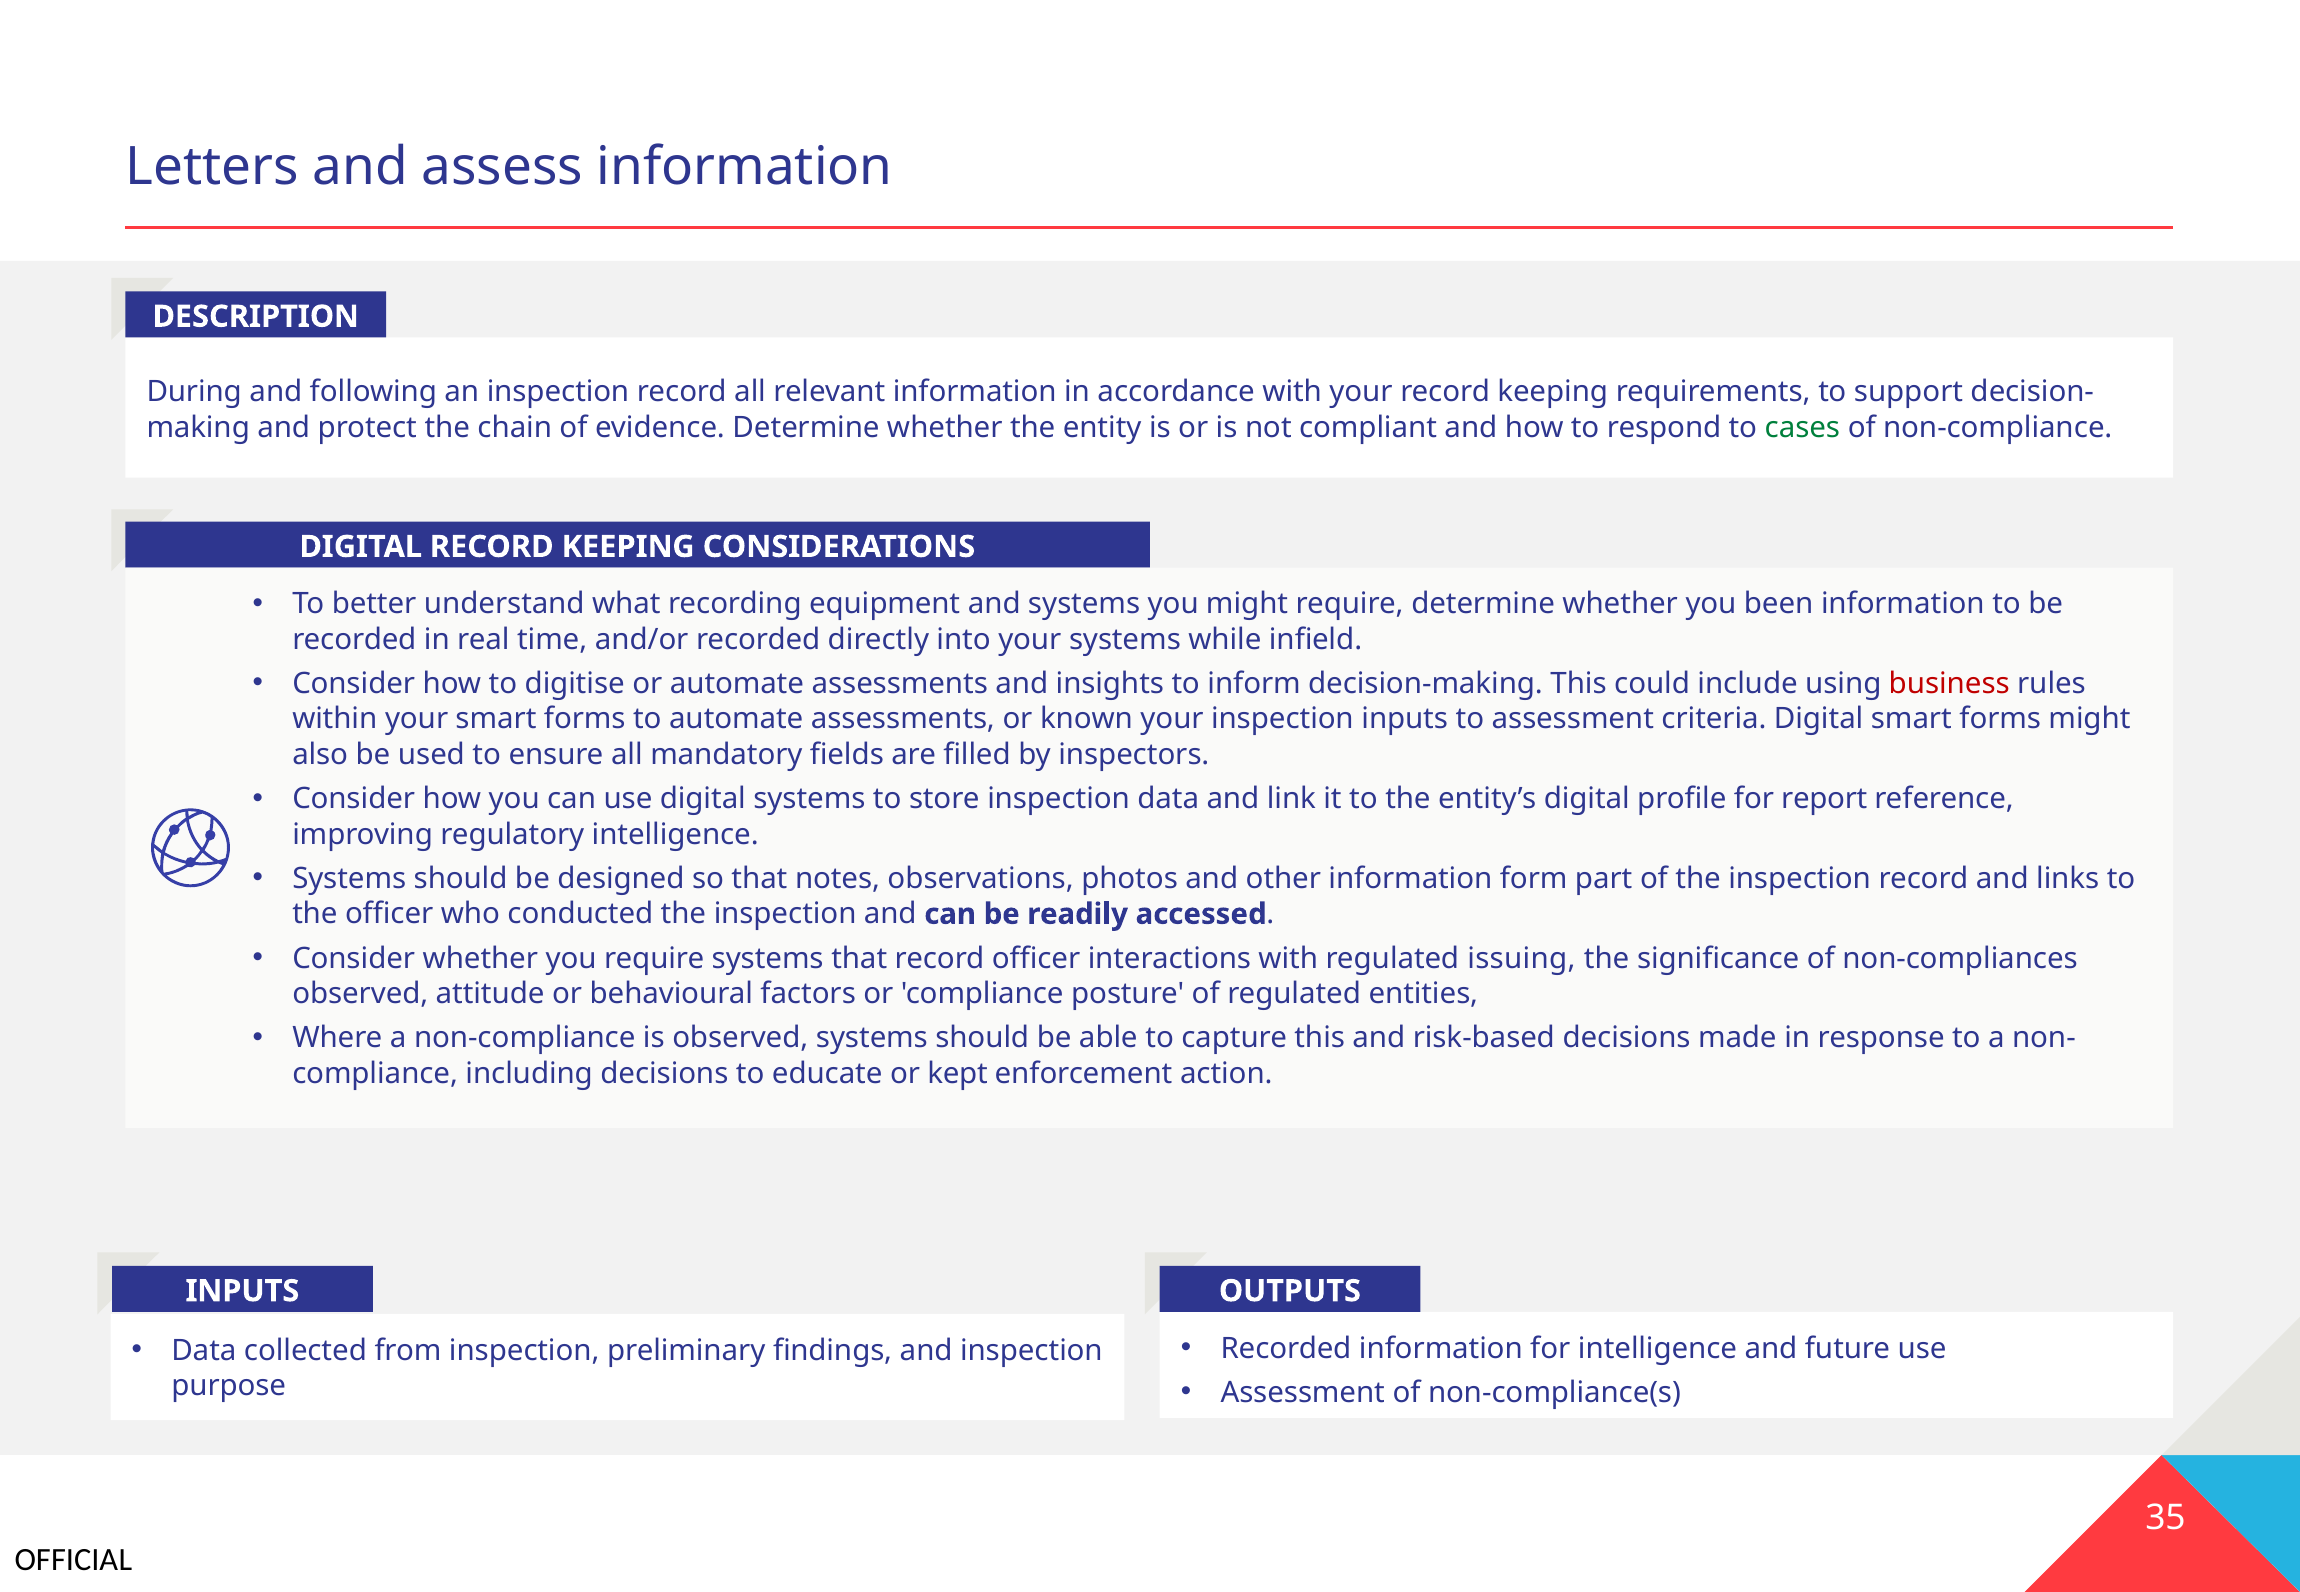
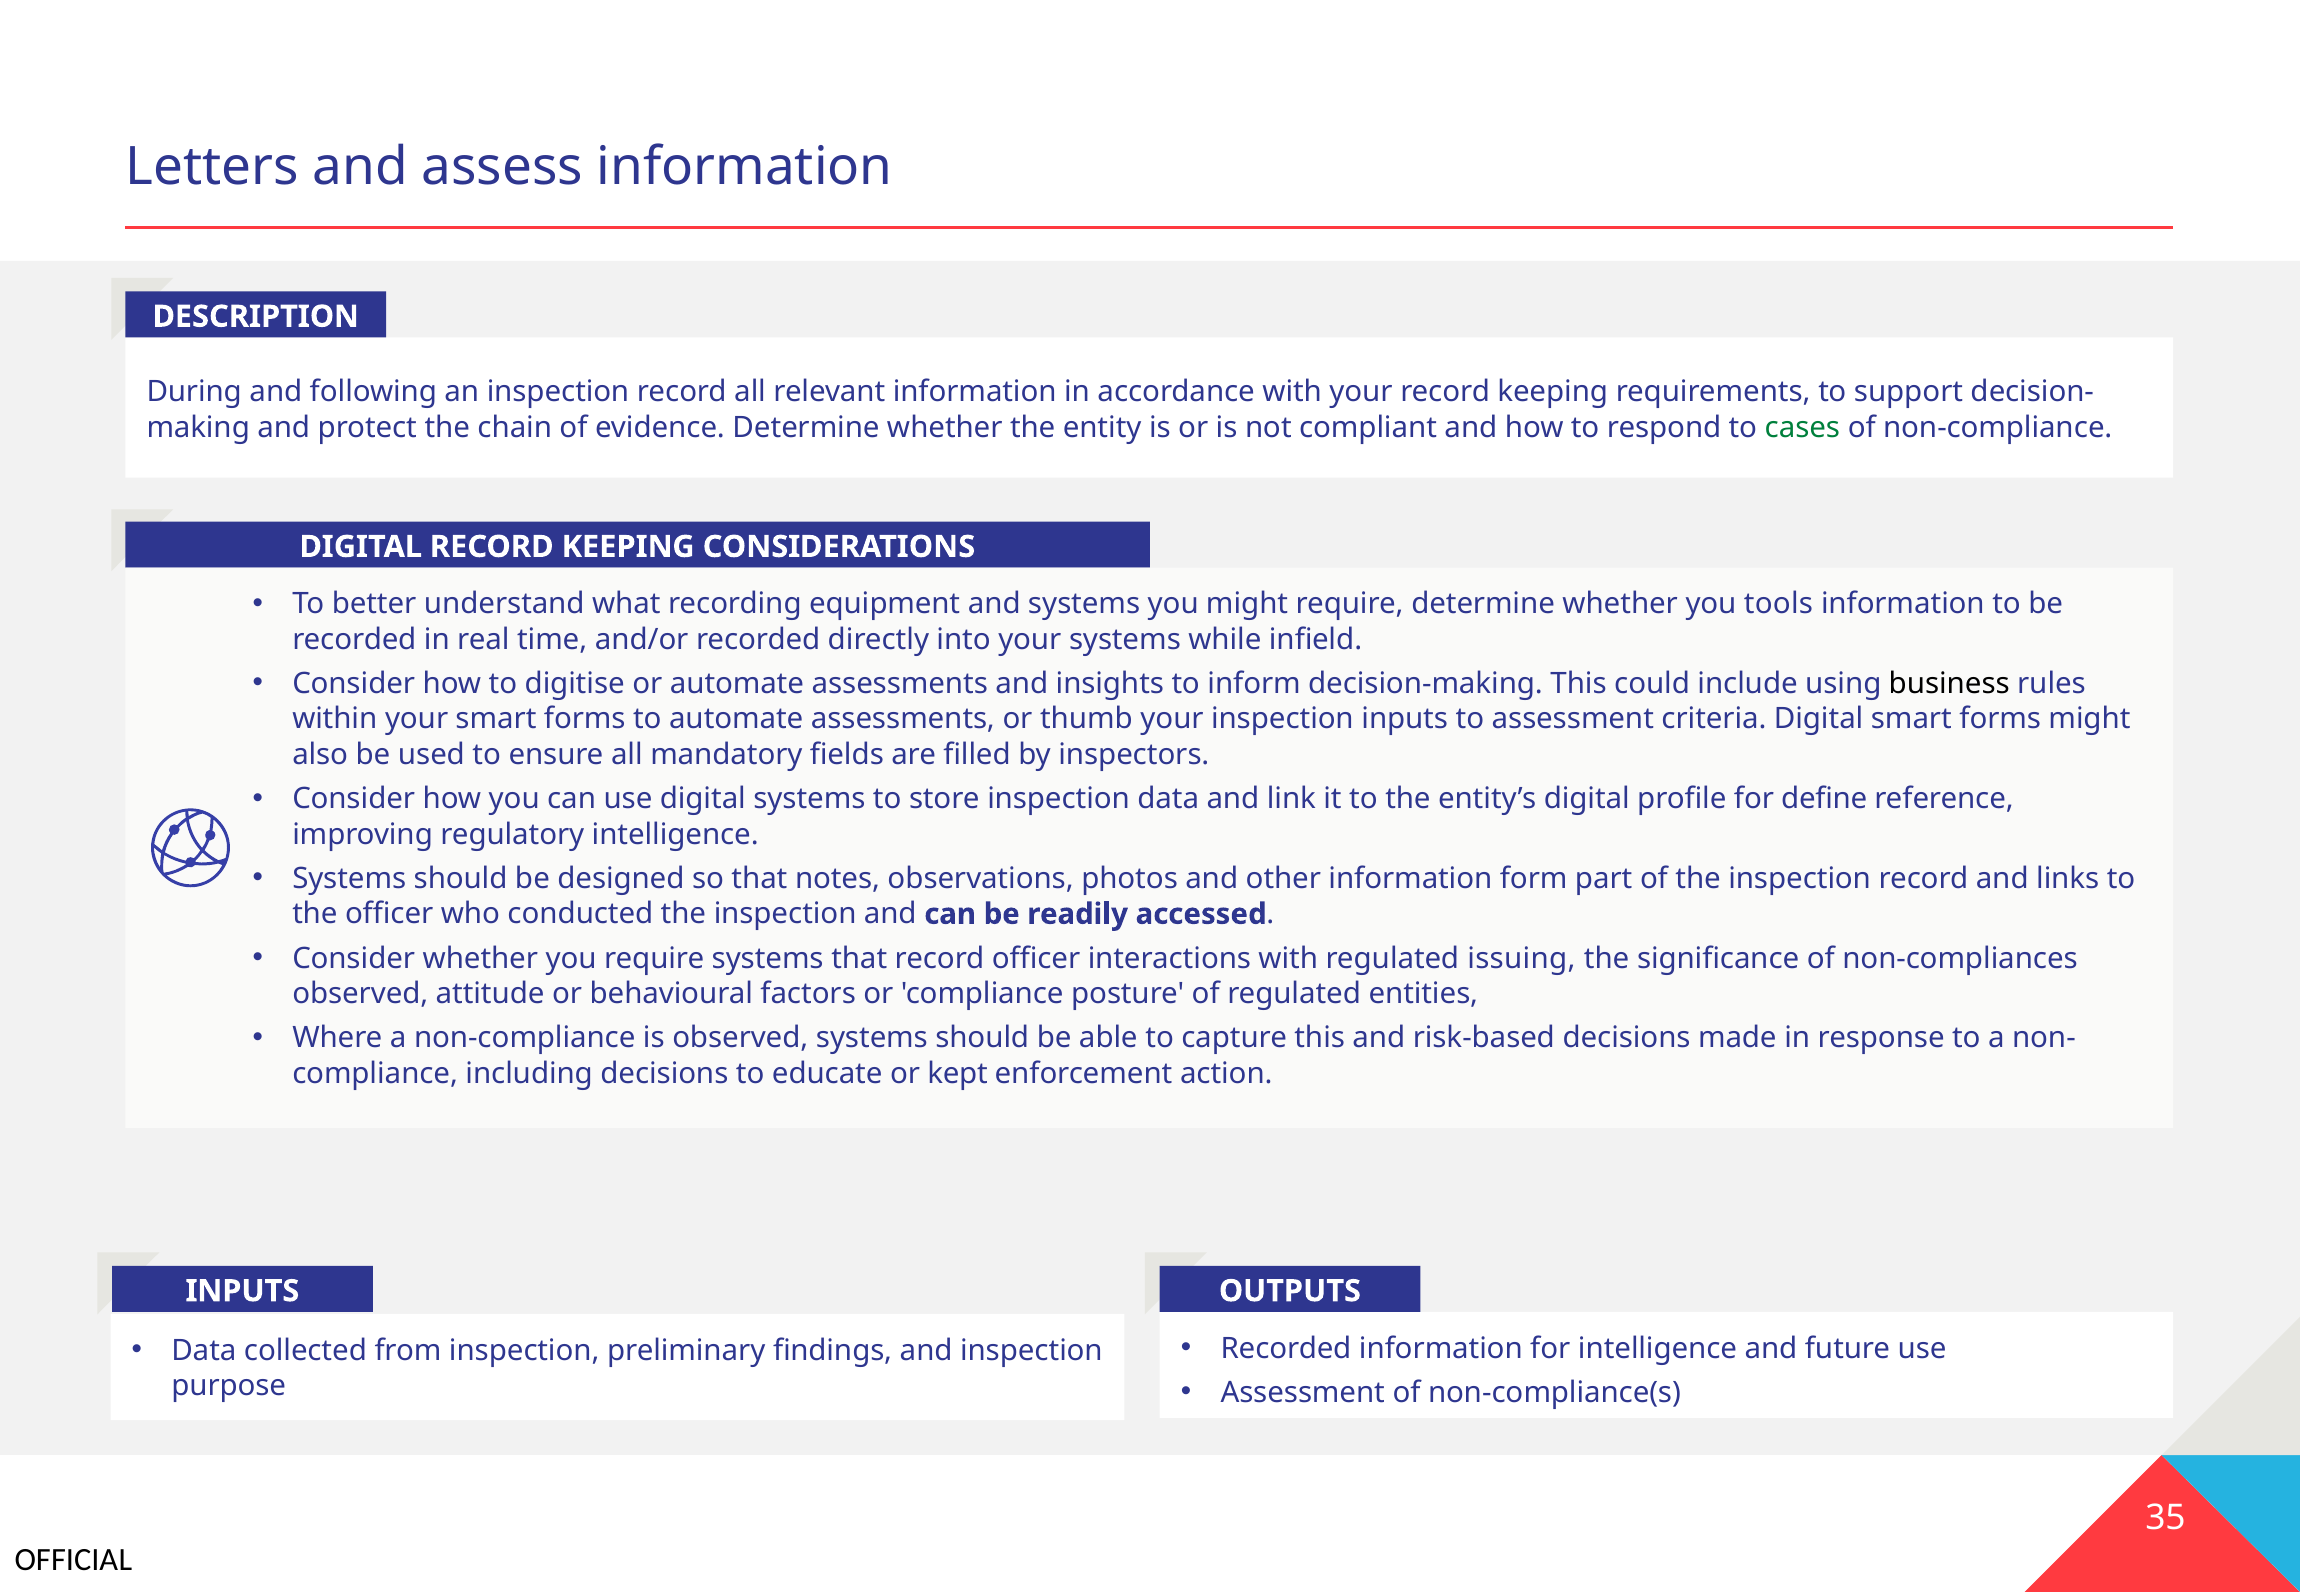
been: been -> tools (1778, 604)
business colour: red -> black (1949, 684)
known: known -> thumb (1086, 719)
report: report -> define (1824, 799)
